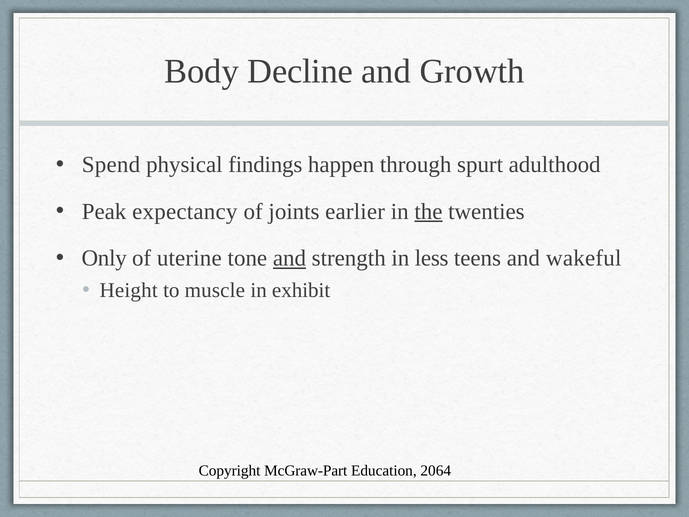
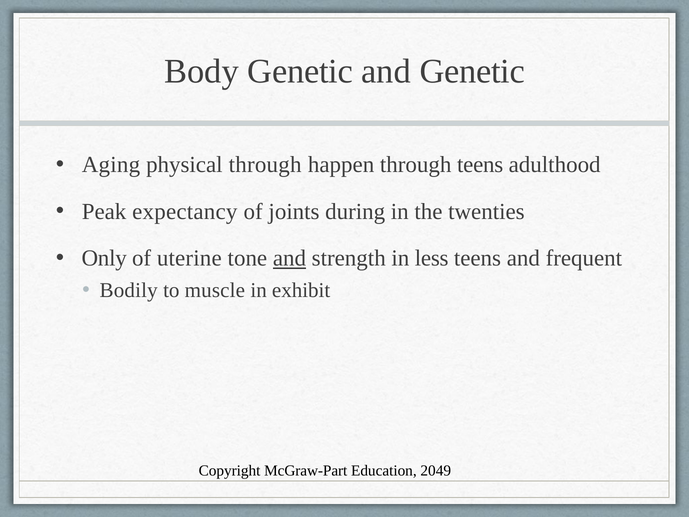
Body Decline: Decline -> Genetic (300, 71)
and Growth: Growth -> Genetic (472, 71)
Spend: Spend -> Aging (111, 165)
physical findings: findings -> through (265, 165)
through spurt: spurt -> teens (480, 165)
earlier: earlier -> during (355, 211)
the underline: present -> none (428, 211)
wakeful: wakeful -> frequent (584, 258)
Height: Height -> Bodily (129, 290)
2064: 2064 -> 2049 (436, 471)
